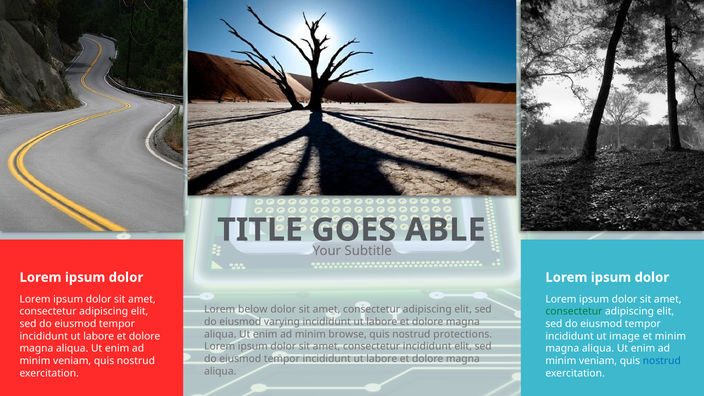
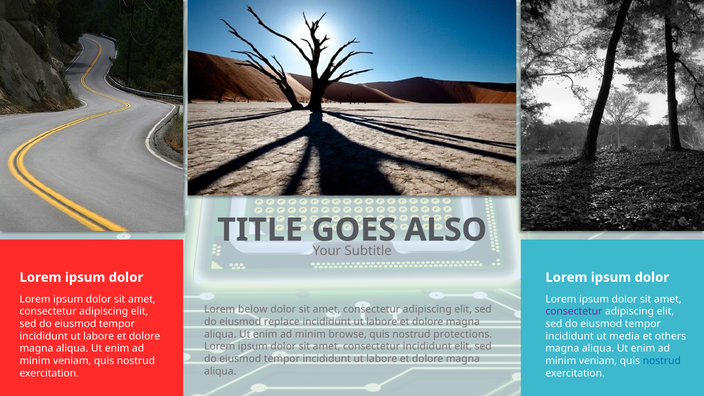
ABLE: ABLE -> ALSO (446, 230)
consectetur colour: green -> purple (574, 311)
varying: varying -> replace (282, 322)
image: image -> media (624, 336)
et minim: minim -> others (670, 336)
